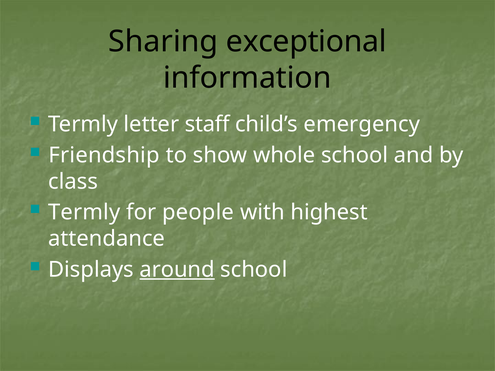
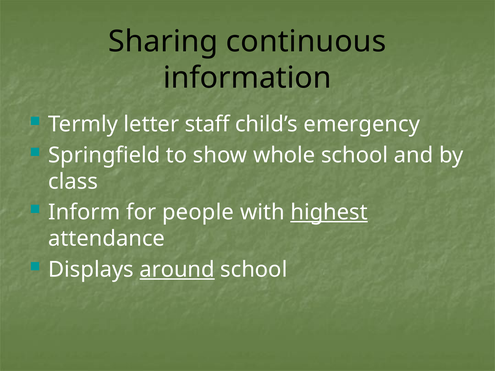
exceptional: exceptional -> continuous (306, 42)
Friendship: Friendship -> Springfield (104, 155)
Termly: Termly -> Inform (84, 212)
highest underline: none -> present (329, 212)
